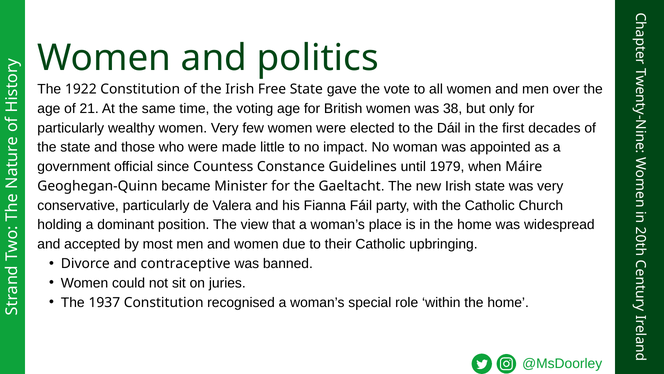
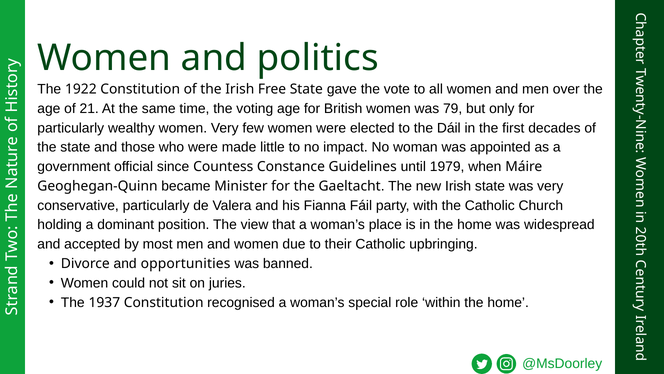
38: 38 -> 79 (453, 108)
contraceptive: contraceptive -> opportunities (186, 263)
